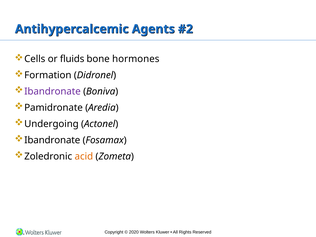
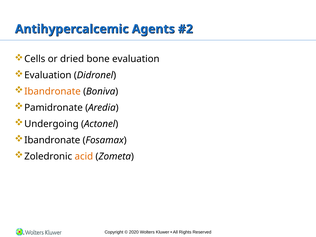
fluids: fluids -> dried (72, 59)
bone hormones: hormones -> evaluation (136, 59)
Formation: Formation -> Evaluation (48, 75)
Ibandronate colour: purple -> orange (53, 91)
